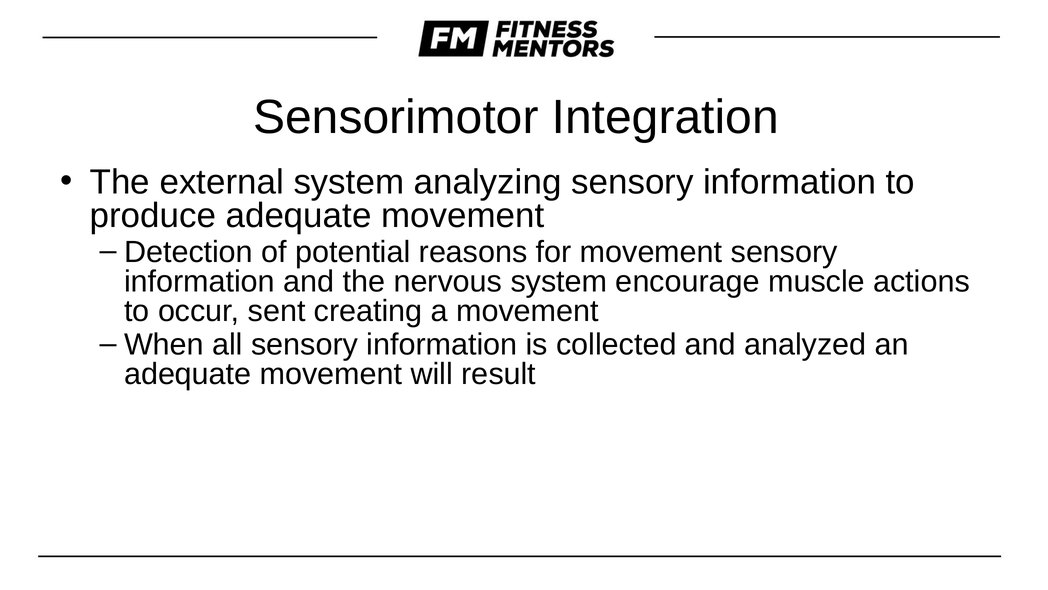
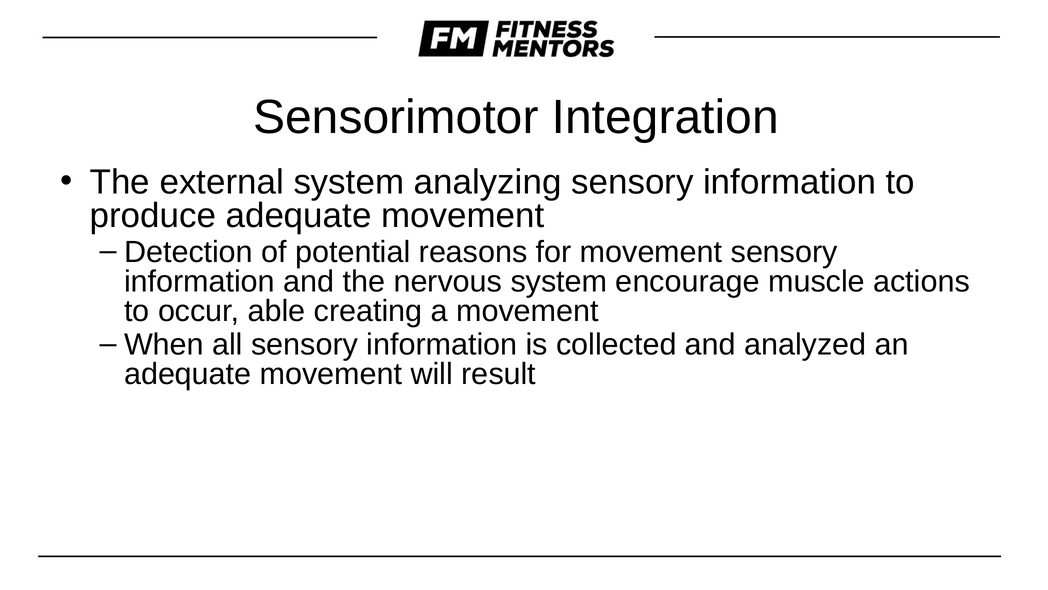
sent: sent -> able (277, 311)
